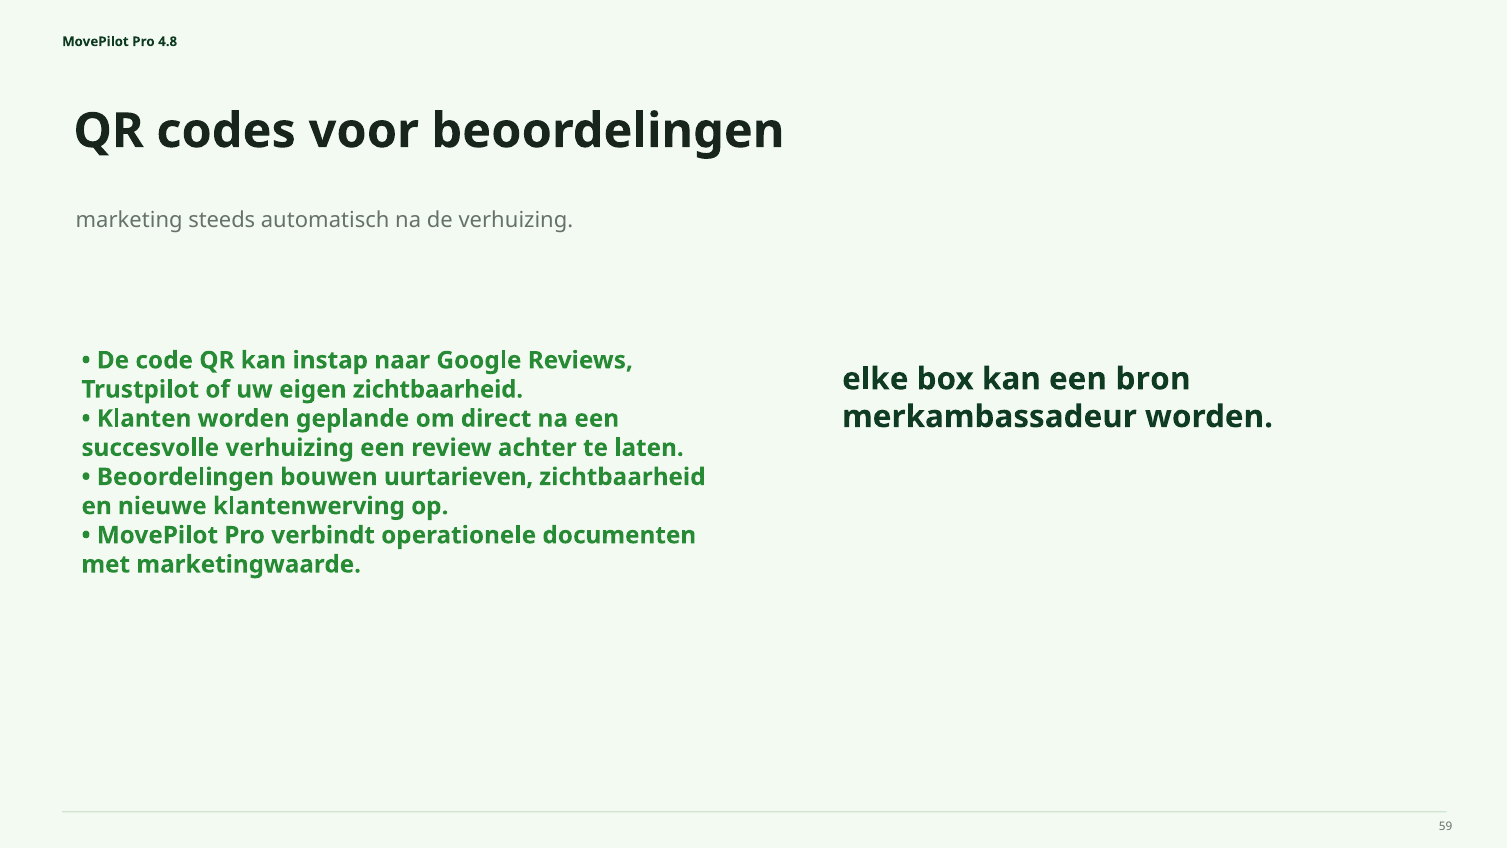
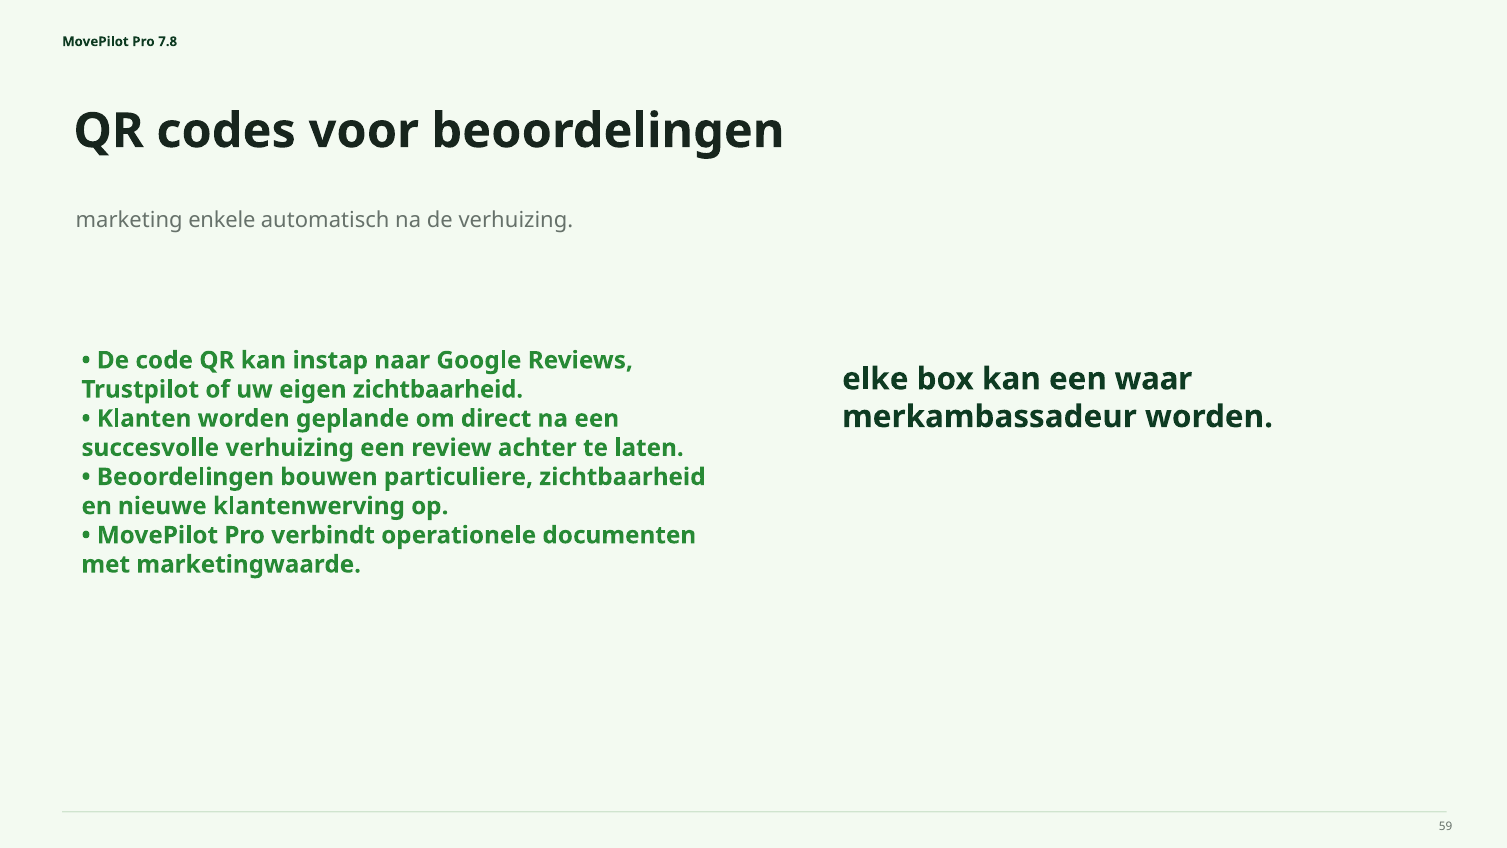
4.8: 4.8 -> 7.8 (168, 42)
steeds: steeds -> enkele (222, 220)
bron: bron -> waar (1153, 379)
uurtarieven: uurtarieven -> particuliere (458, 477)
